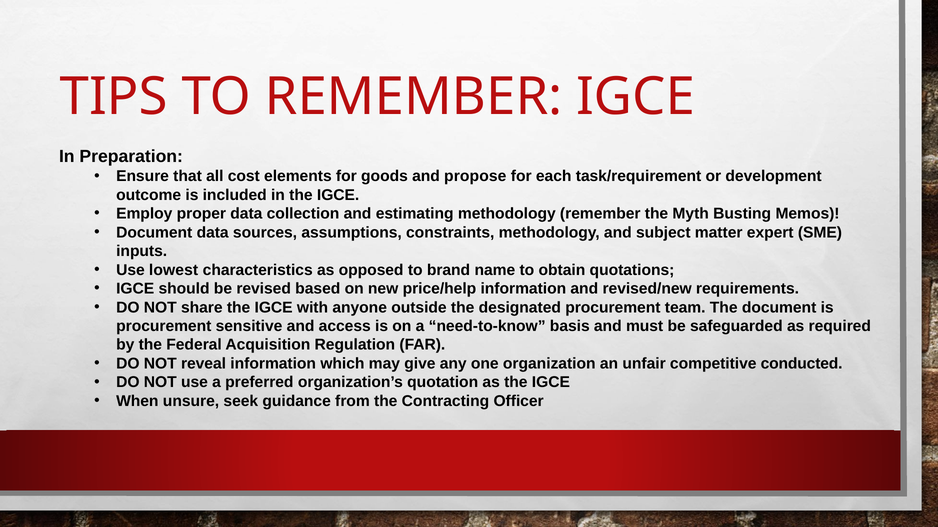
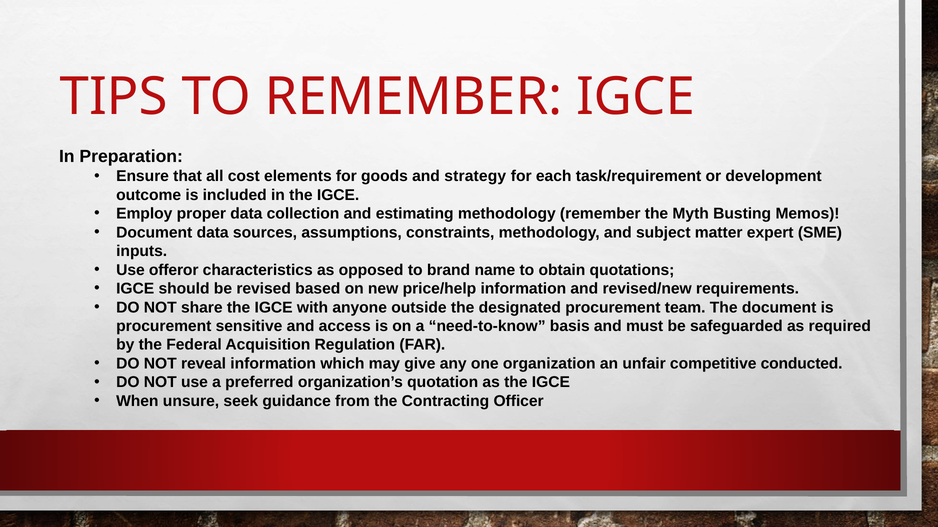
propose: propose -> strategy (475, 176)
lowest: lowest -> offeror (174, 270)
